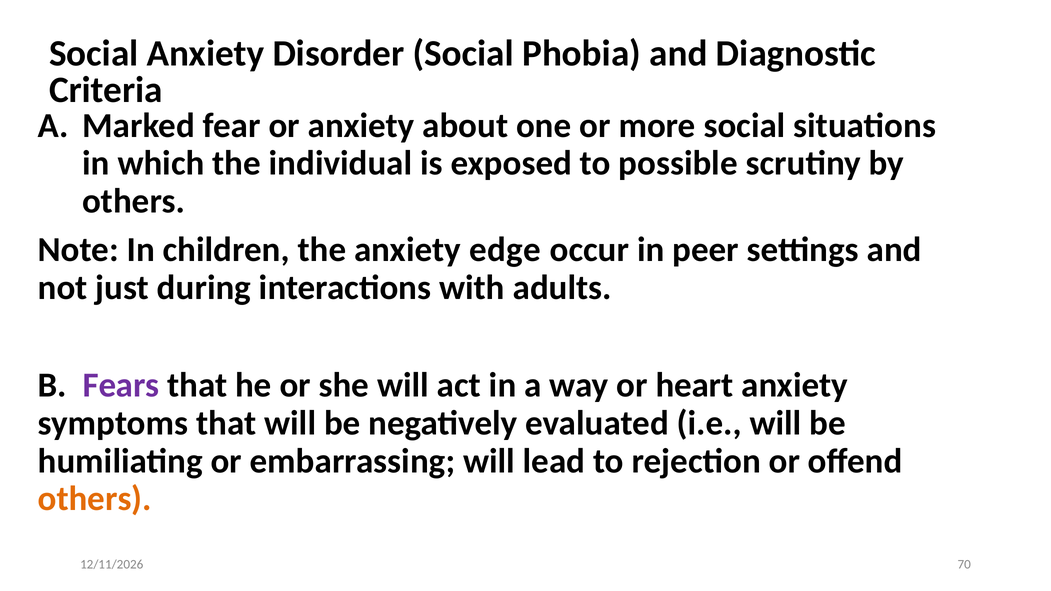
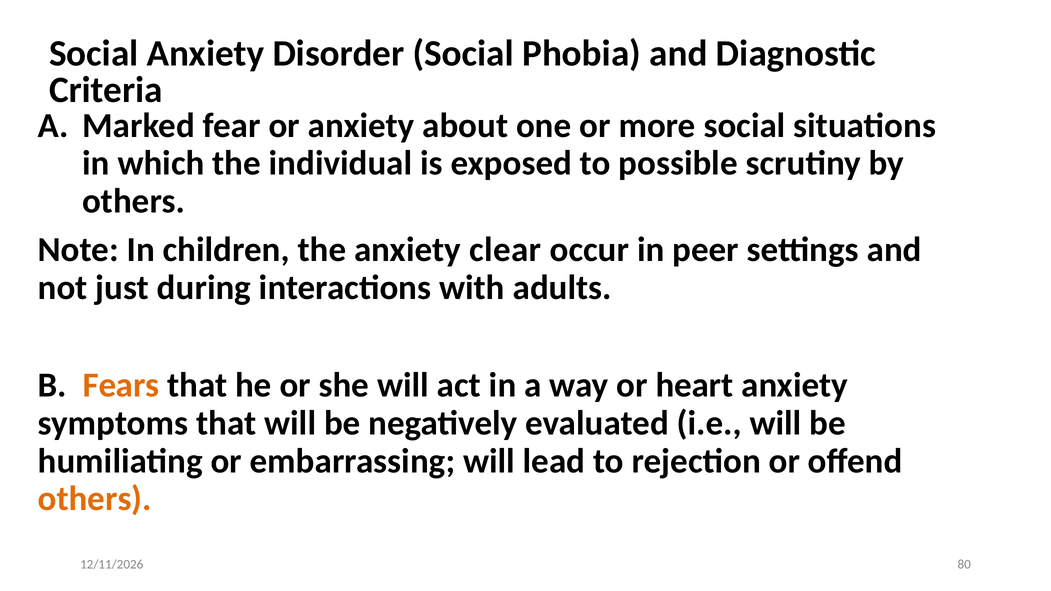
edge: edge -> clear (505, 250)
Fears colour: purple -> orange (121, 386)
70: 70 -> 80 (964, 564)
